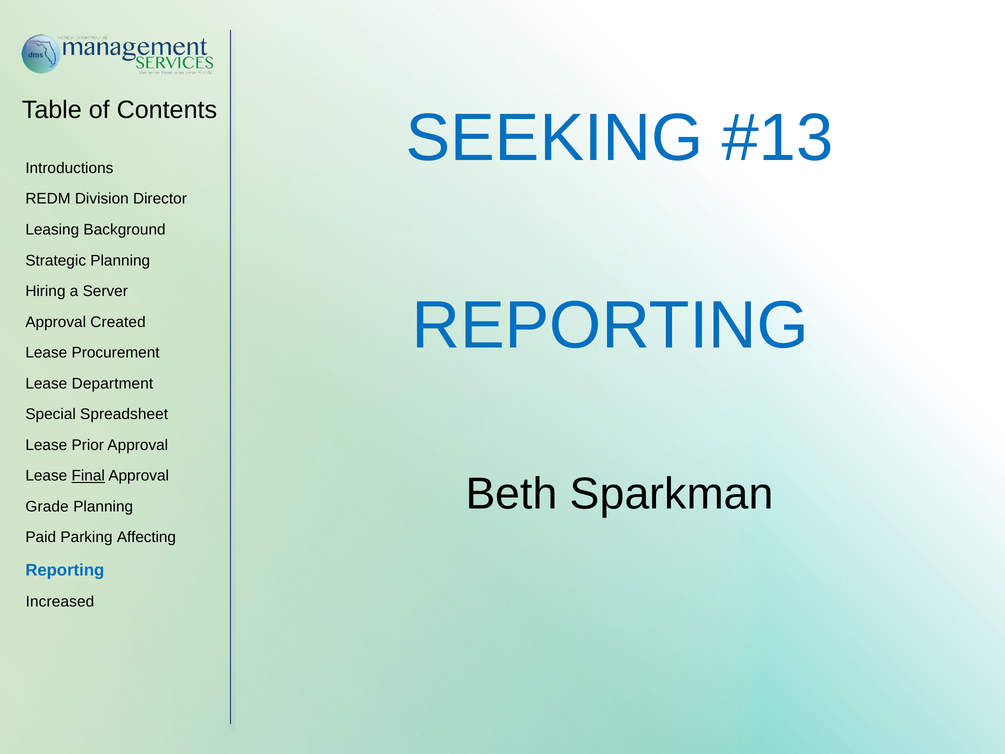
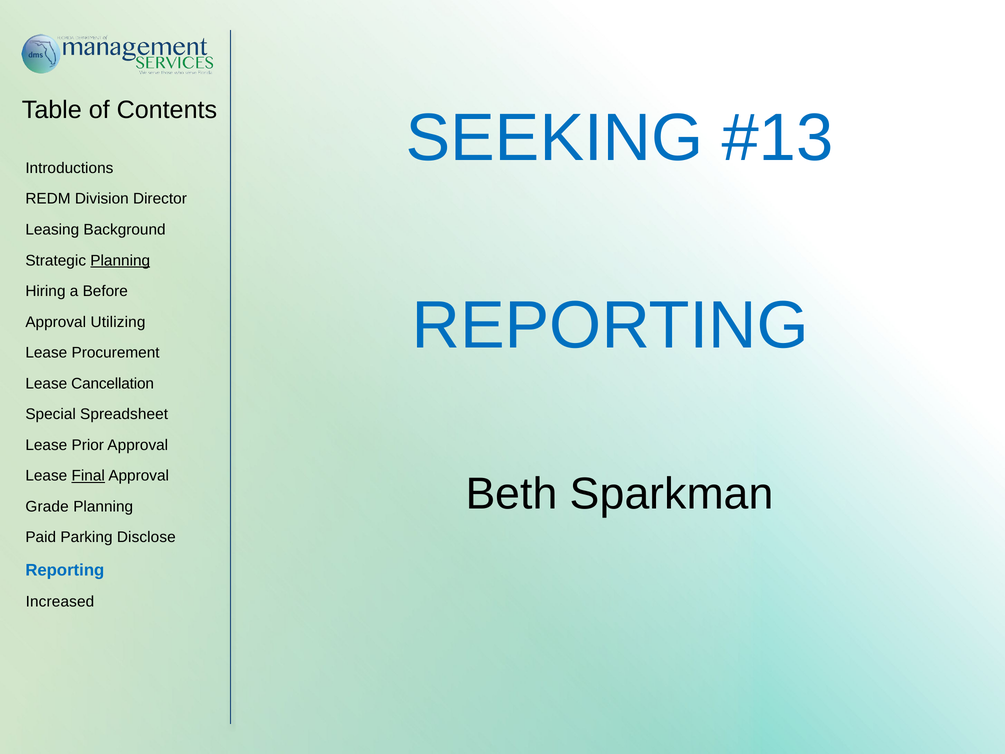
Planning underline: none -> present (120, 260)
Server: Server -> Before (105, 291)
Created: Created -> Utilizing (118, 322)
Department: Department -> Cancellation (113, 383)
Affecting: Affecting -> Disclose (146, 537)
